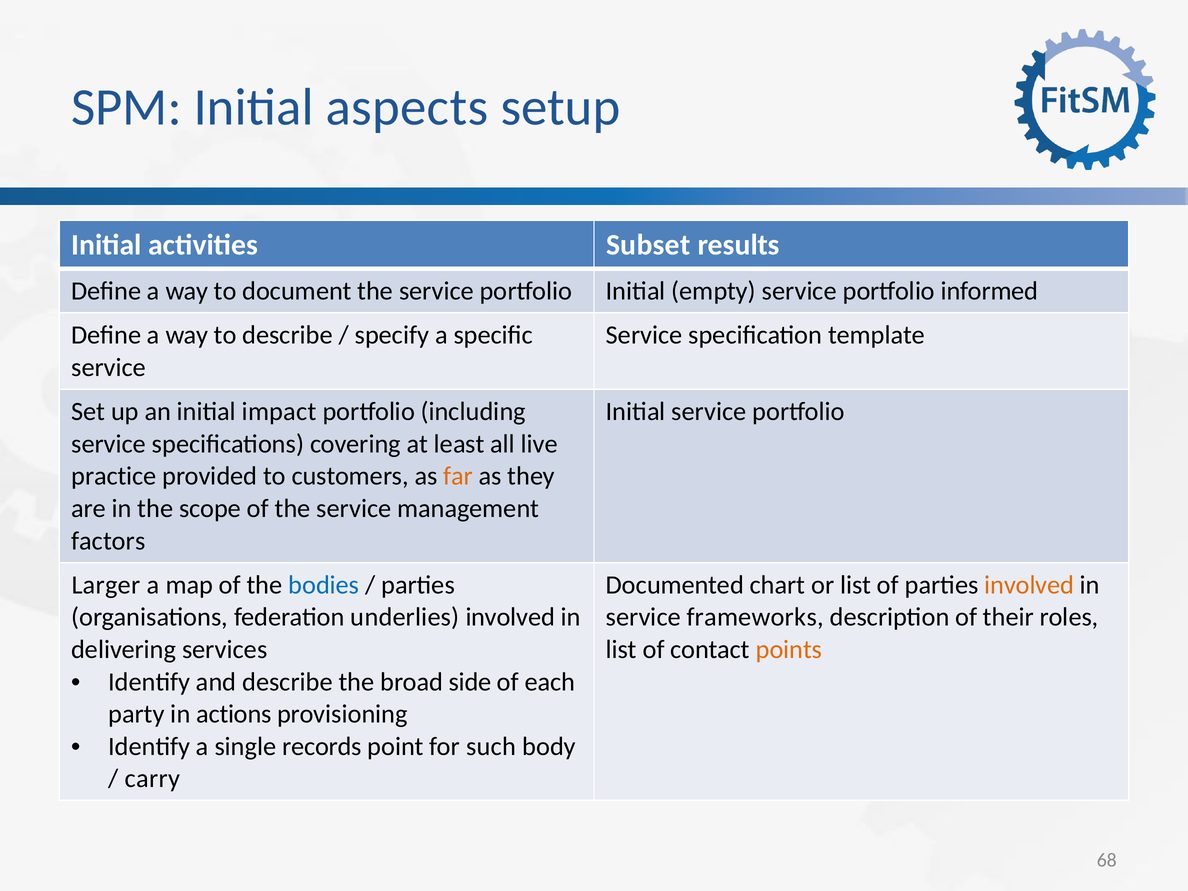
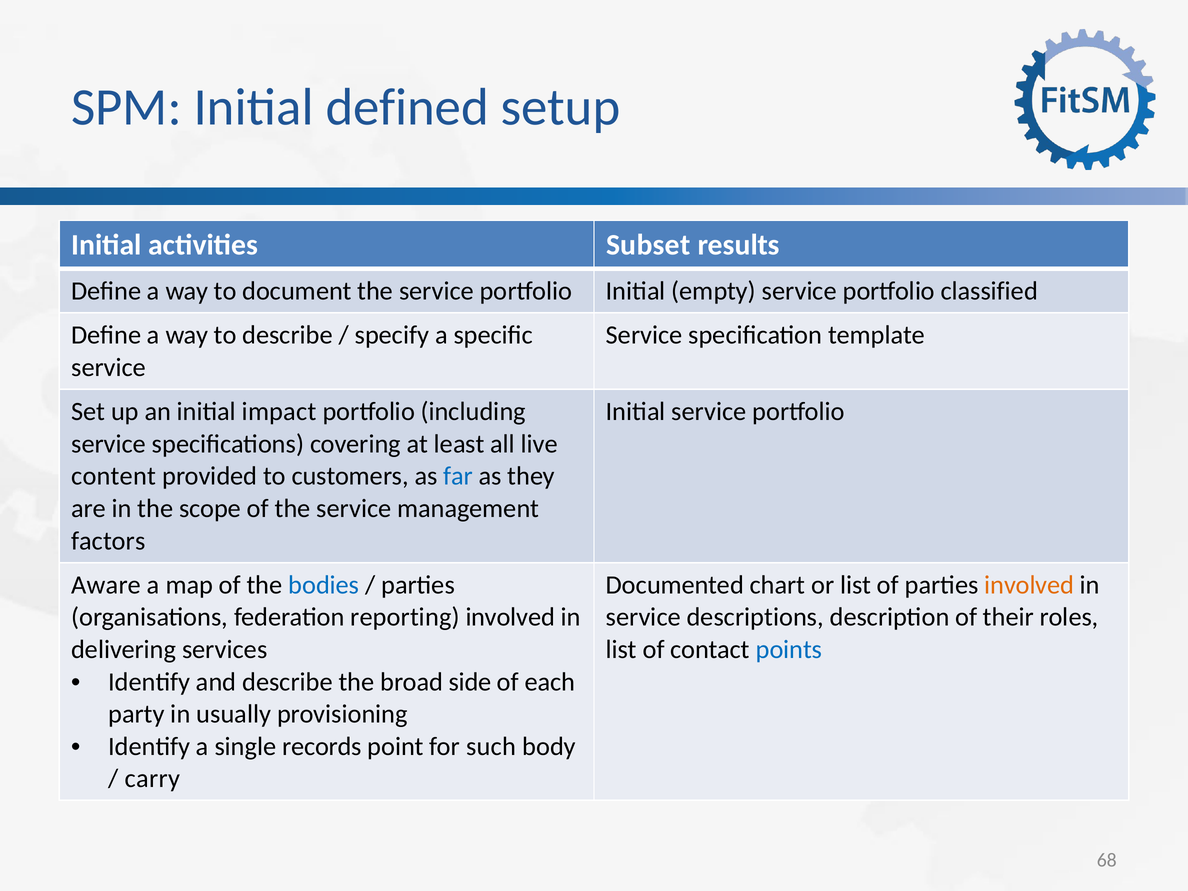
aspects: aspects -> defined (407, 107)
informed: informed -> classified (989, 291)
practice: practice -> content (114, 476)
far colour: orange -> blue (458, 476)
Larger: Larger -> Aware (106, 585)
underlies: underlies -> reporting (405, 617)
frameworks: frameworks -> descriptions (755, 617)
points colour: orange -> blue (789, 650)
actions: actions -> usually (234, 714)
